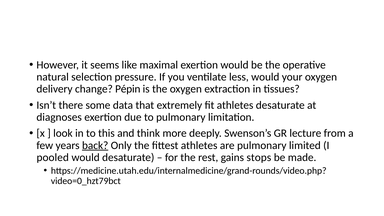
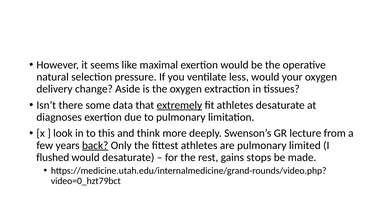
Pépin: Pépin -> Aside (128, 89)
extremely underline: none -> present (179, 105)
pooled: pooled -> flushed (53, 157)
